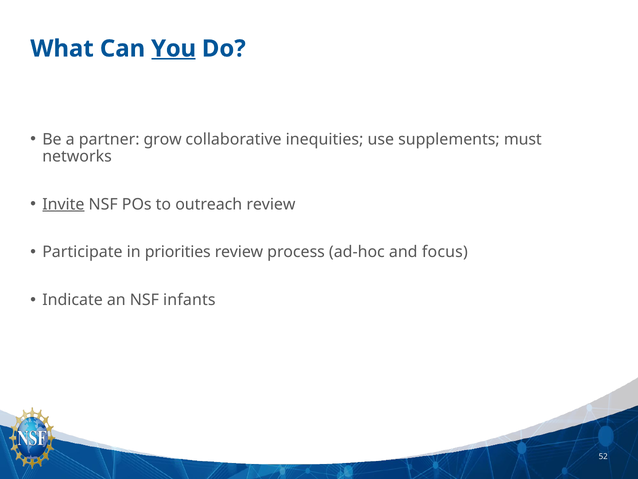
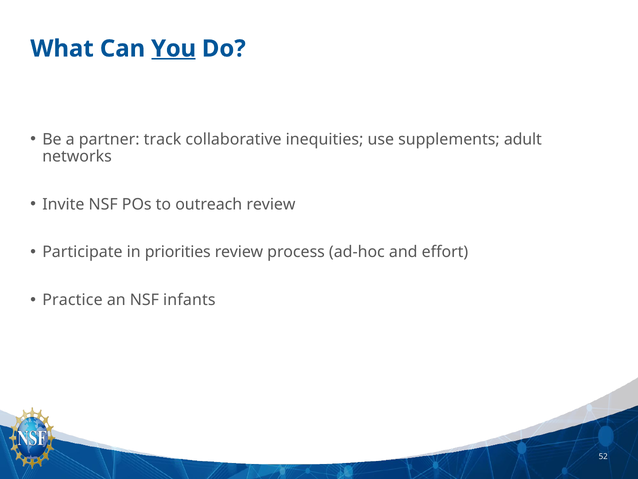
grow: grow -> track (163, 139)
must: must -> adult (523, 139)
Invite underline: present -> none (63, 204)
focus: focus -> effort (445, 252)
Indicate: Indicate -> Practice (72, 300)
